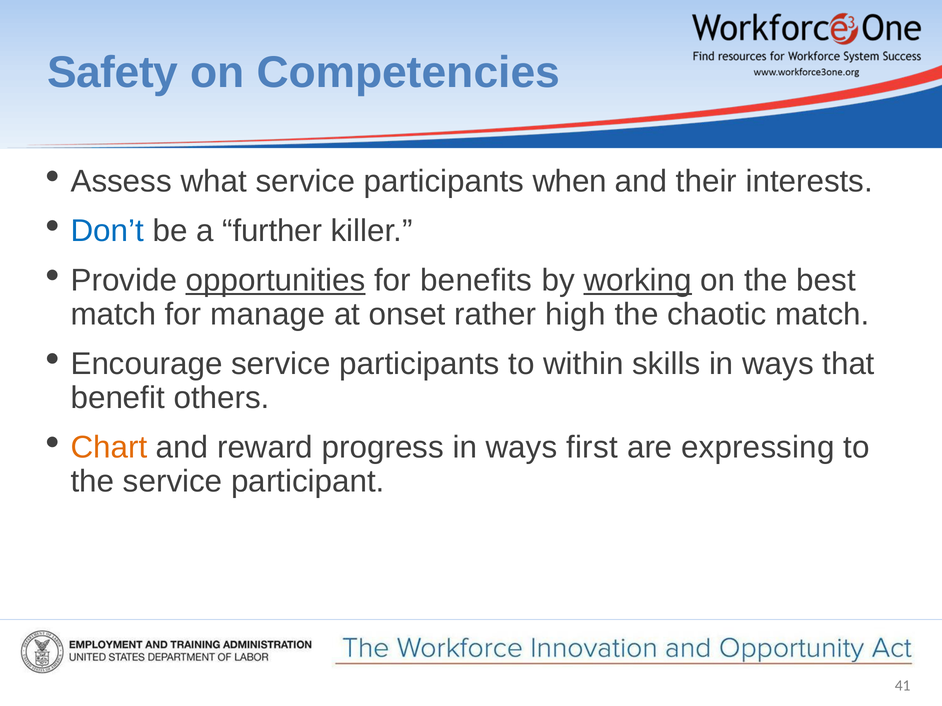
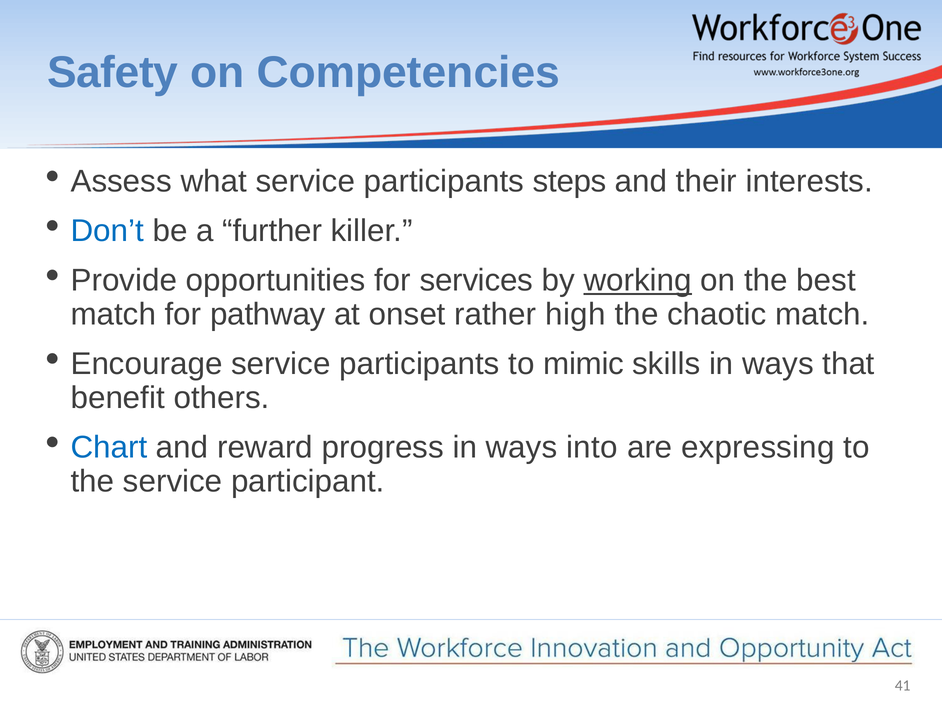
when: when -> steps (570, 182)
opportunities underline: present -> none (276, 281)
benefits: benefits -> services (476, 281)
manage: manage -> pathway (268, 315)
within: within -> mimic (584, 364)
Chart colour: orange -> blue (109, 448)
first: first -> into (592, 448)
